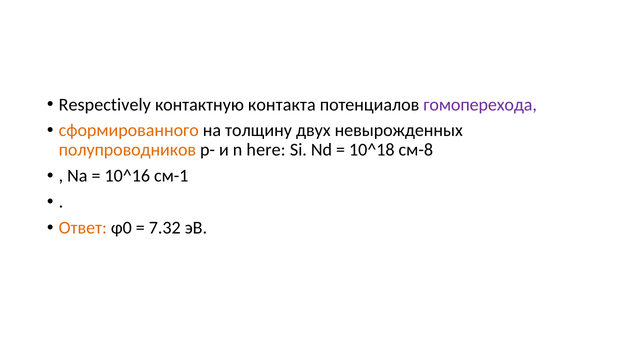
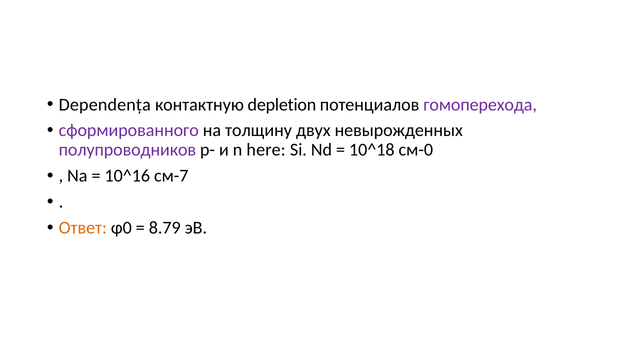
Respectively: Respectively -> Dependența (105, 104)
контакта: контакта -> depletion (282, 104)
сформированного colour: orange -> purple (129, 130)
полупроводников colour: orange -> purple (127, 150)
см-8: см-8 -> см-0 (416, 150)
см-1: см-1 -> см-7 (171, 176)
7.32: 7.32 -> 8.79 (165, 228)
